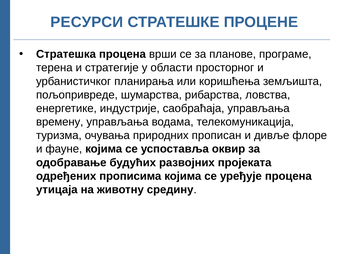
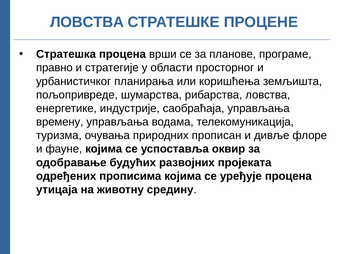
РЕСУРСИ: РЕСУРСИ -> ЛОВСТВА (87, 22)
терена: терена -> правно (54, 68)
